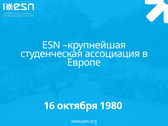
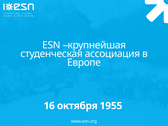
1980: 1980 -> 1955 (111, 106)
